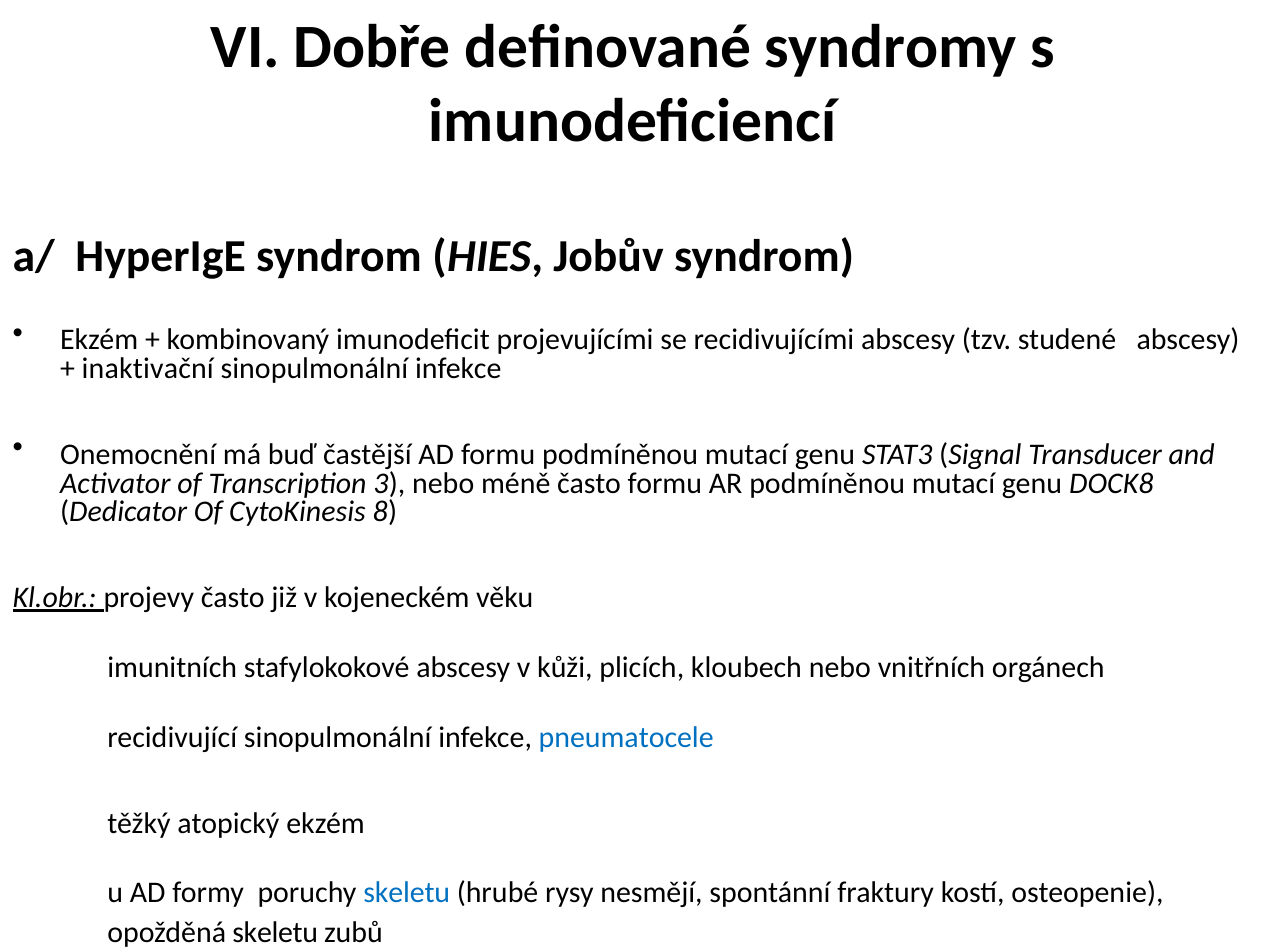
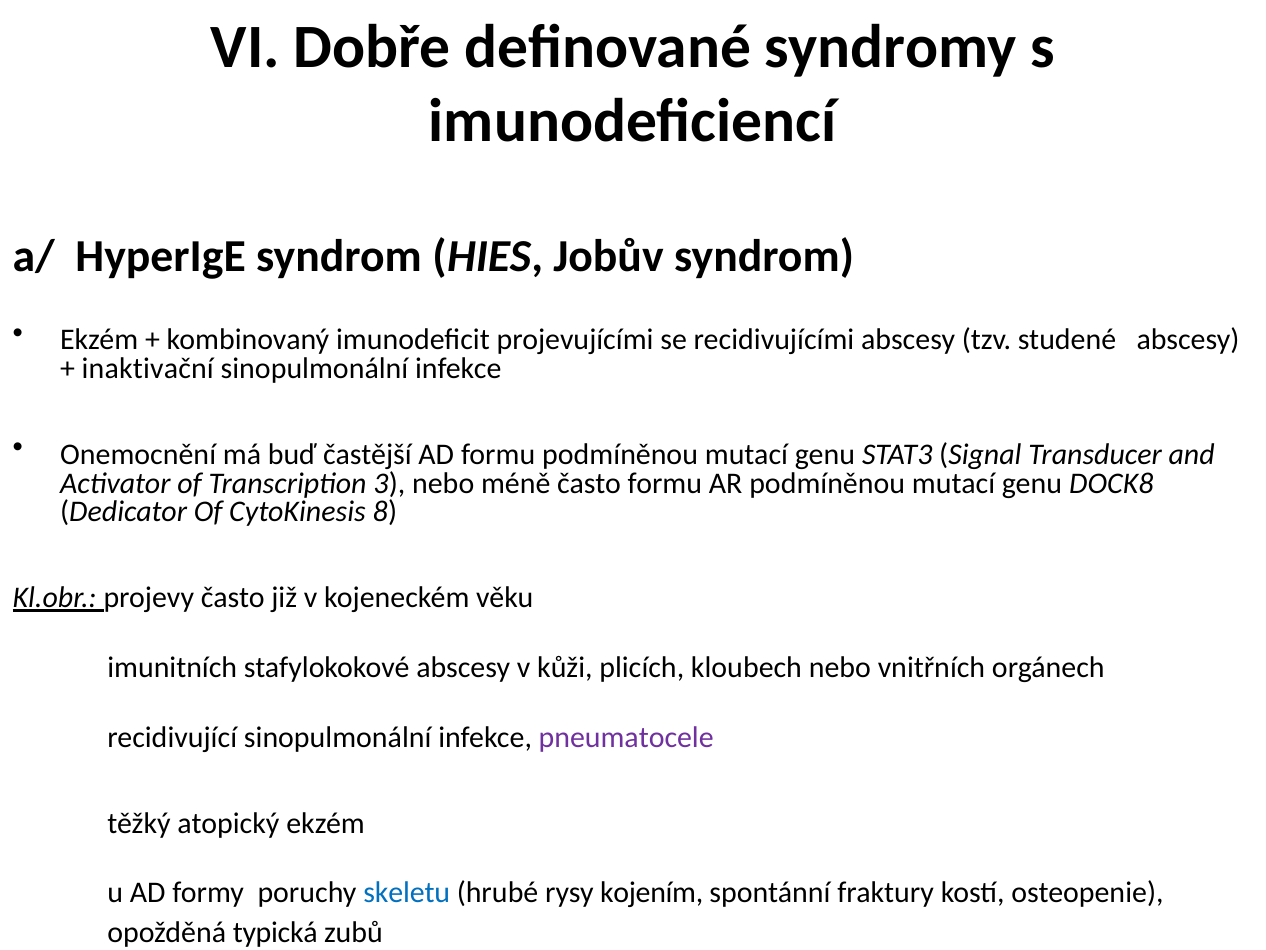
pneumatocele colour: blue -> purple (626, 737)
nesmějí: nesmějí -> kojením (652, 892)
opožděná skeletu: skeletu -> typická (275, 932)
